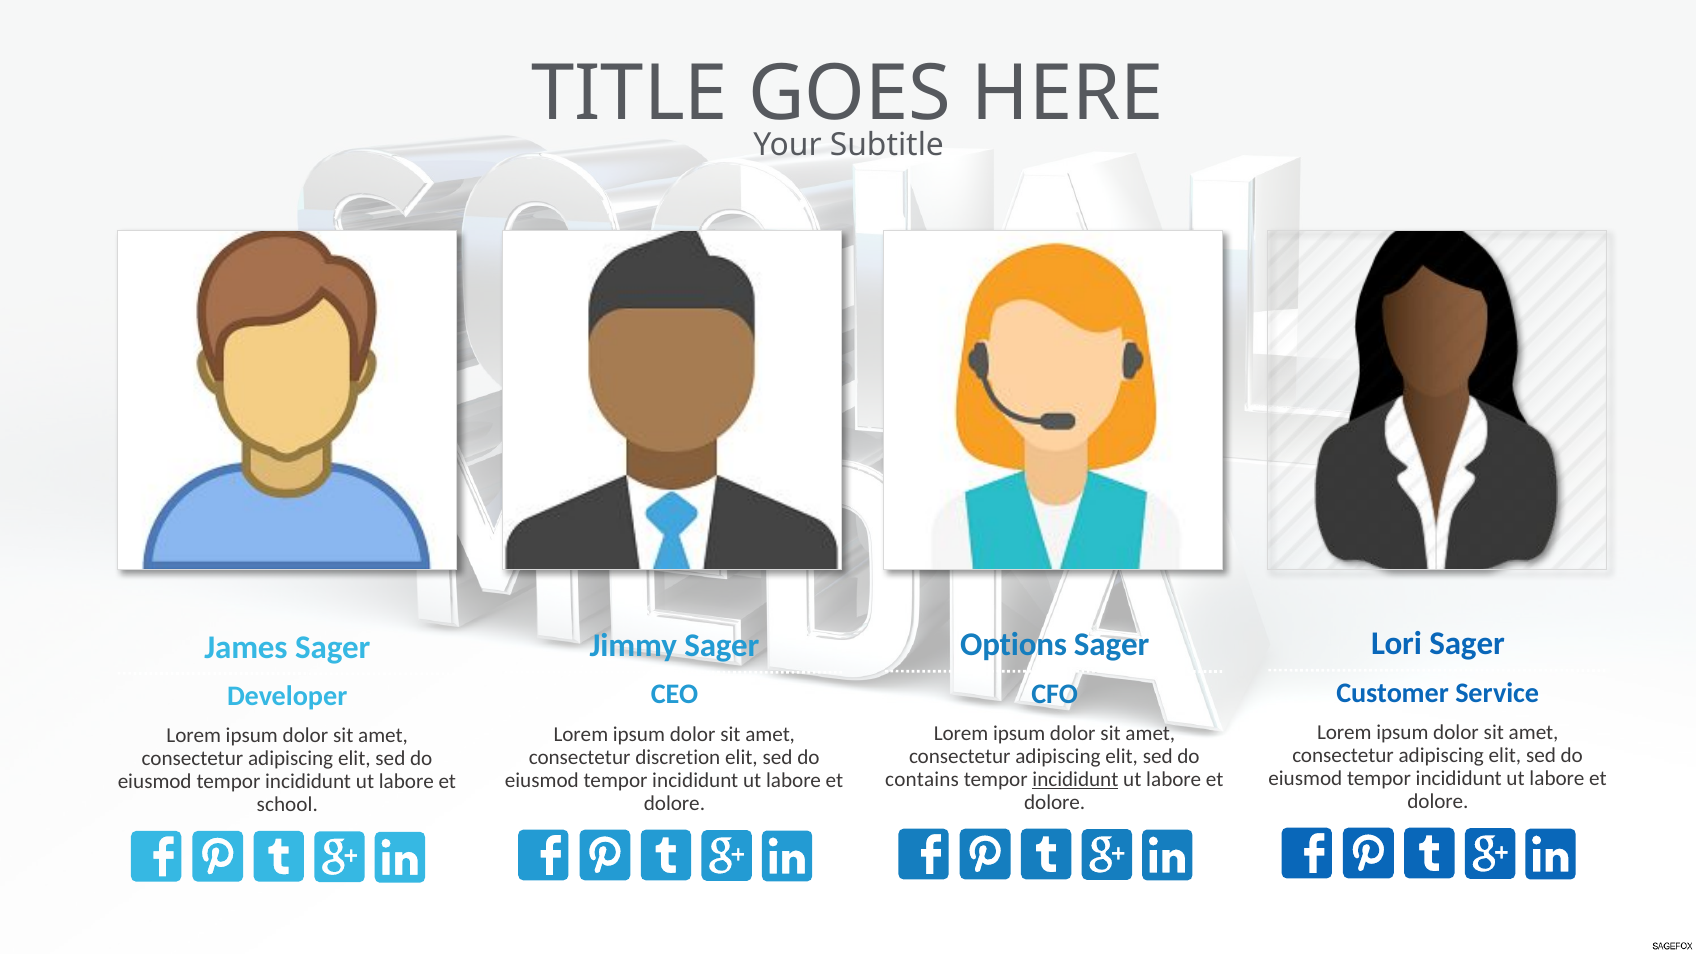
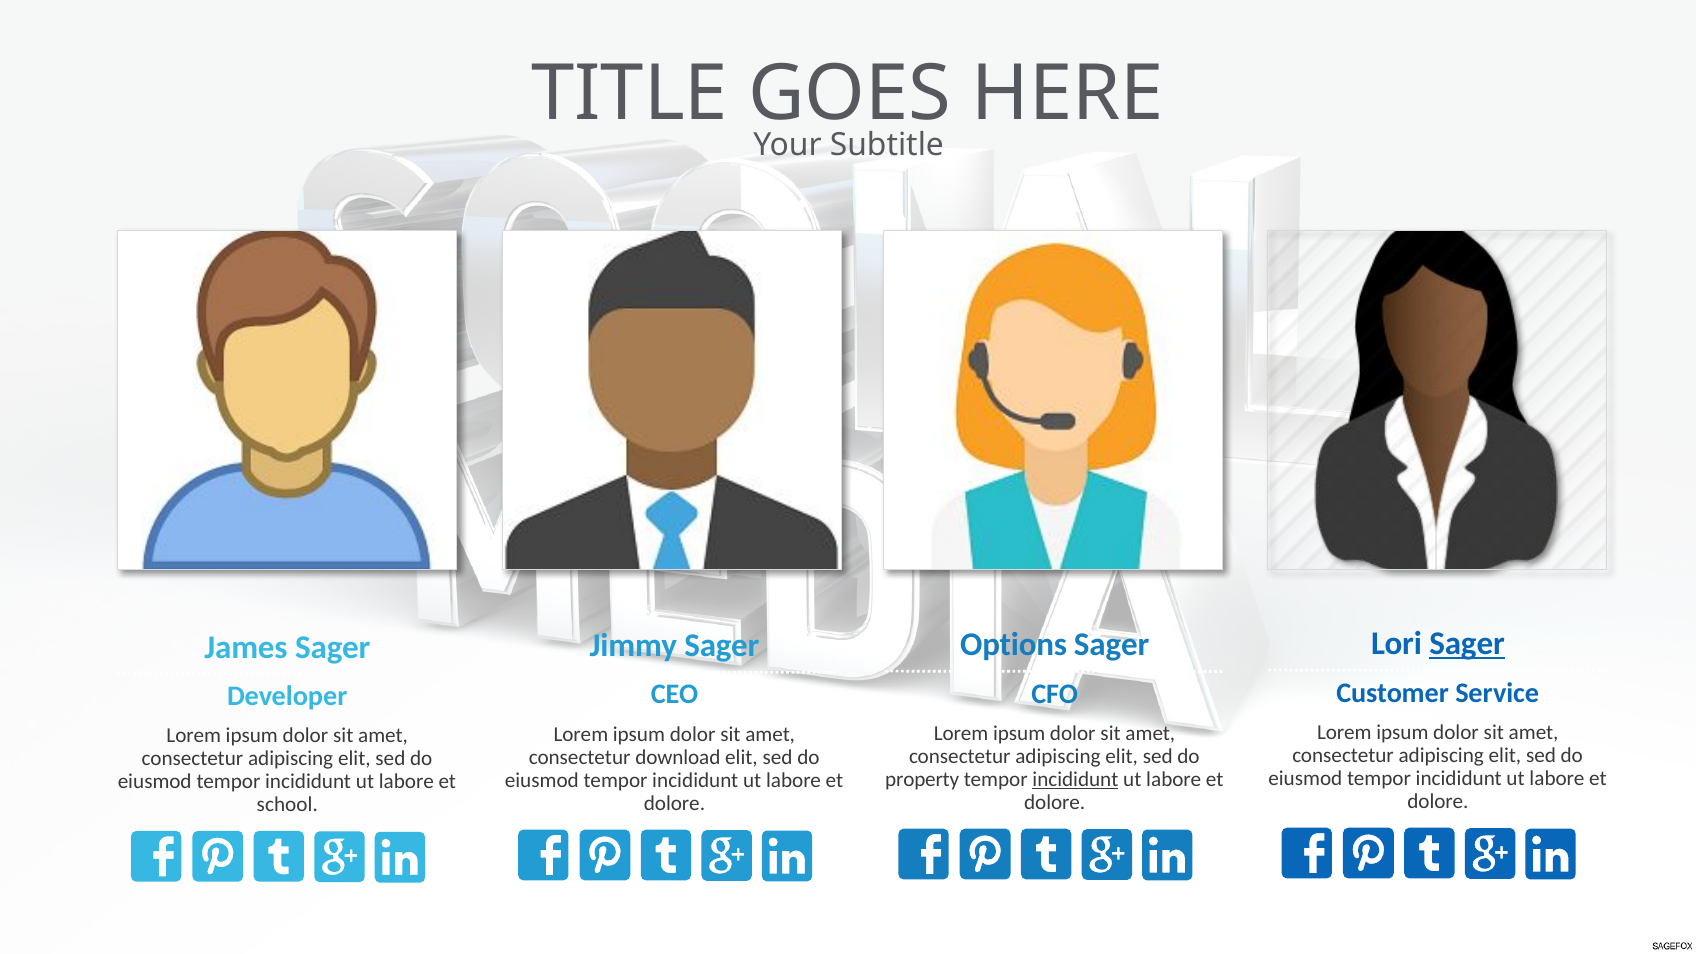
Sager underline: none -> present (1467, 644)
discretion: discretion -> download (678, 757)
contains: contains -> property (922, 779)
